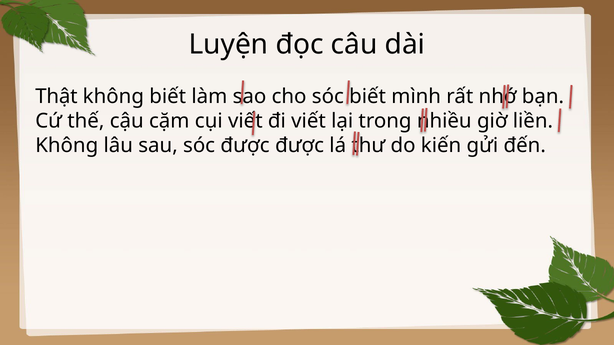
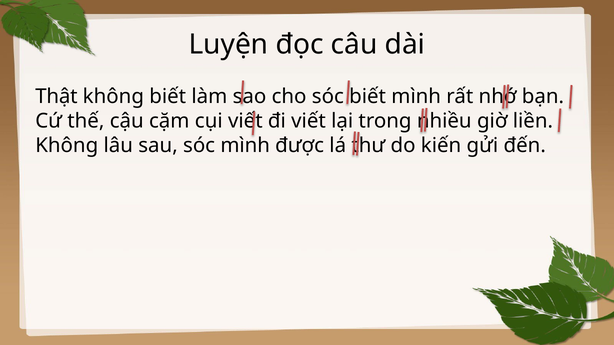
sóc được: được -> mình (245, 146)
